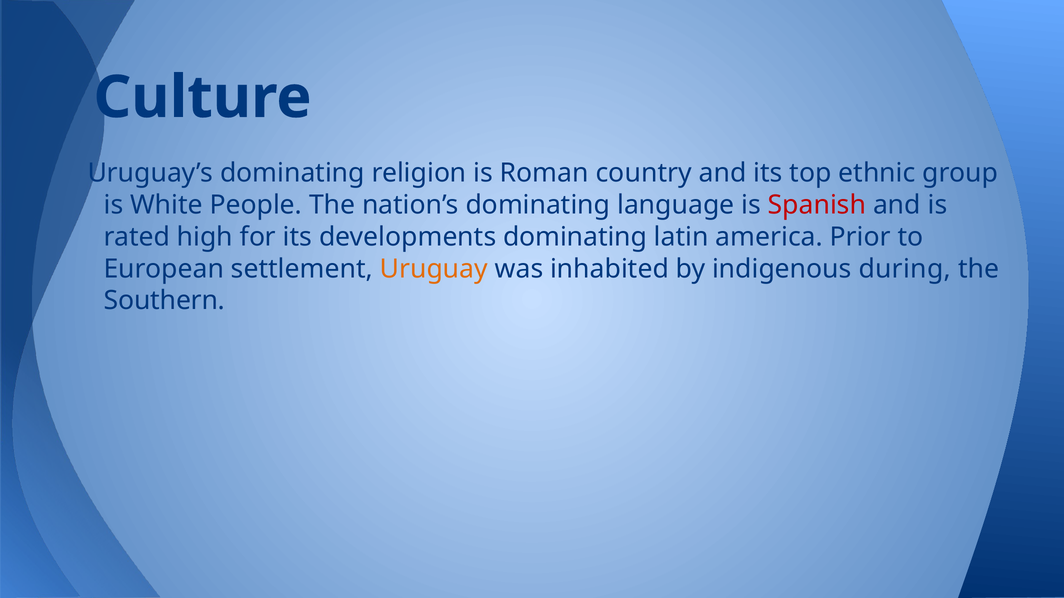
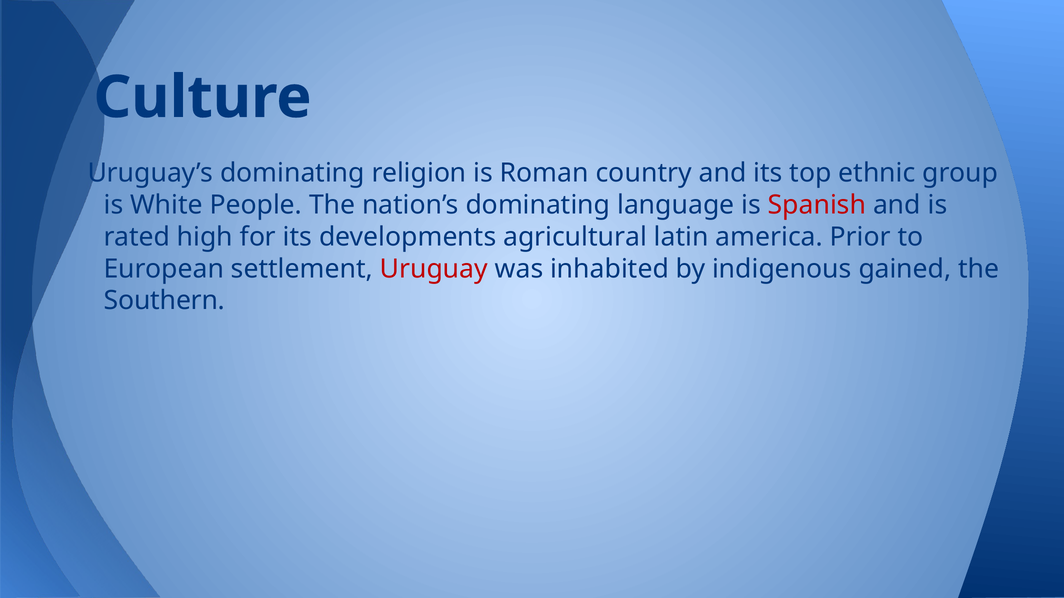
developments dominating: dominating -> agricultural (575, 237)
Uruguay colour: orange -> red (434, 269)
during: during -> gained (905, 269)
